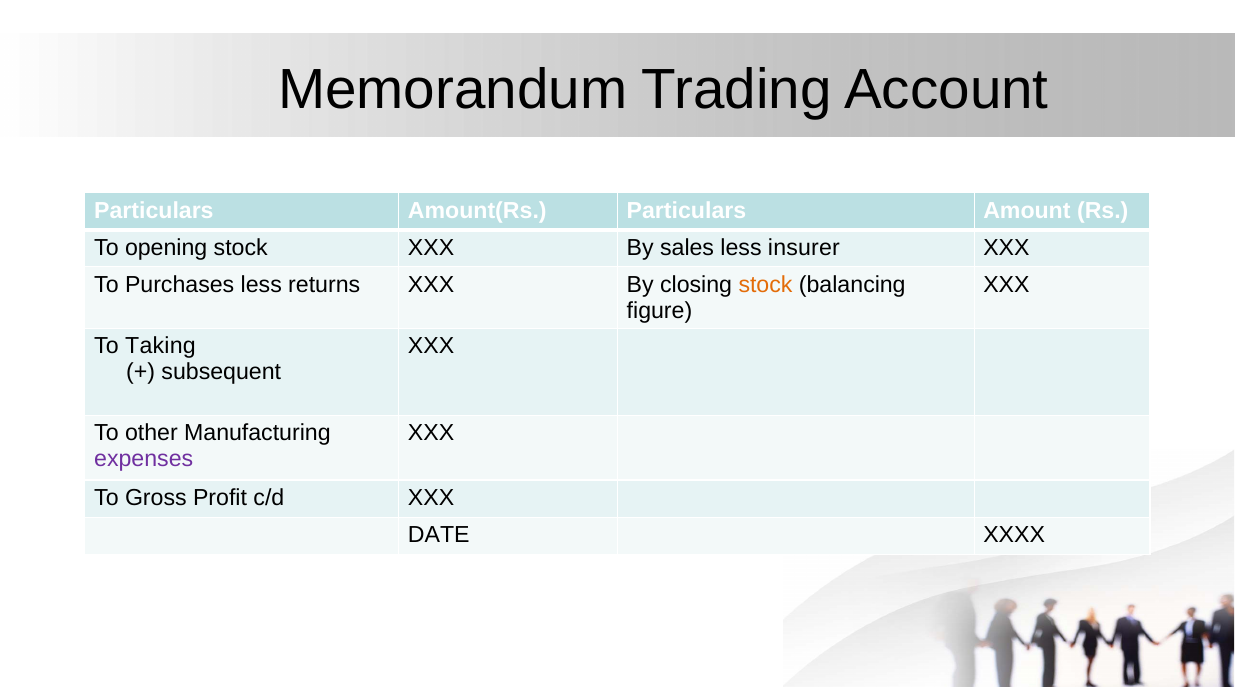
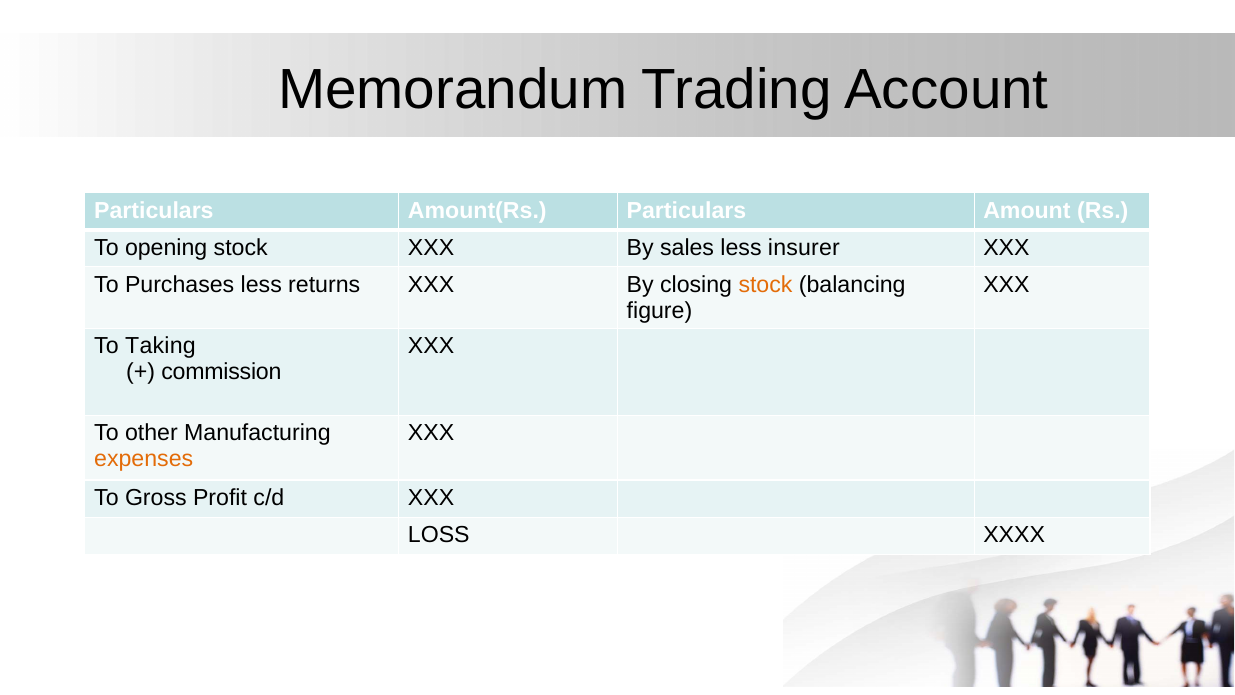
subsequent: subsequent -> commission (221, 372)
expenses colour: purple -> orange (144, 459)
DATE: DATE -> LOSS (439, 535)
